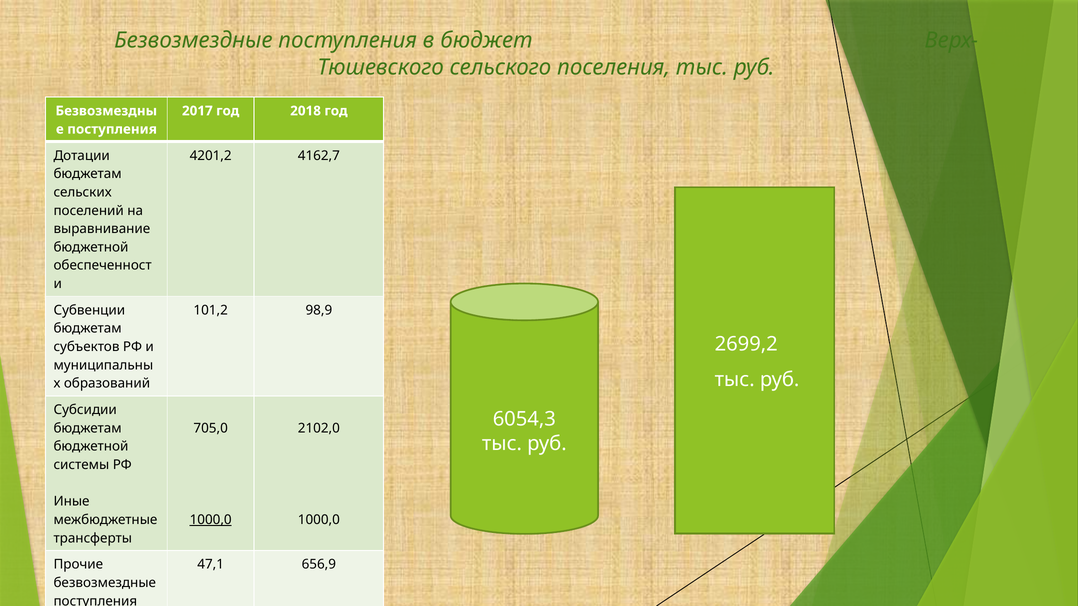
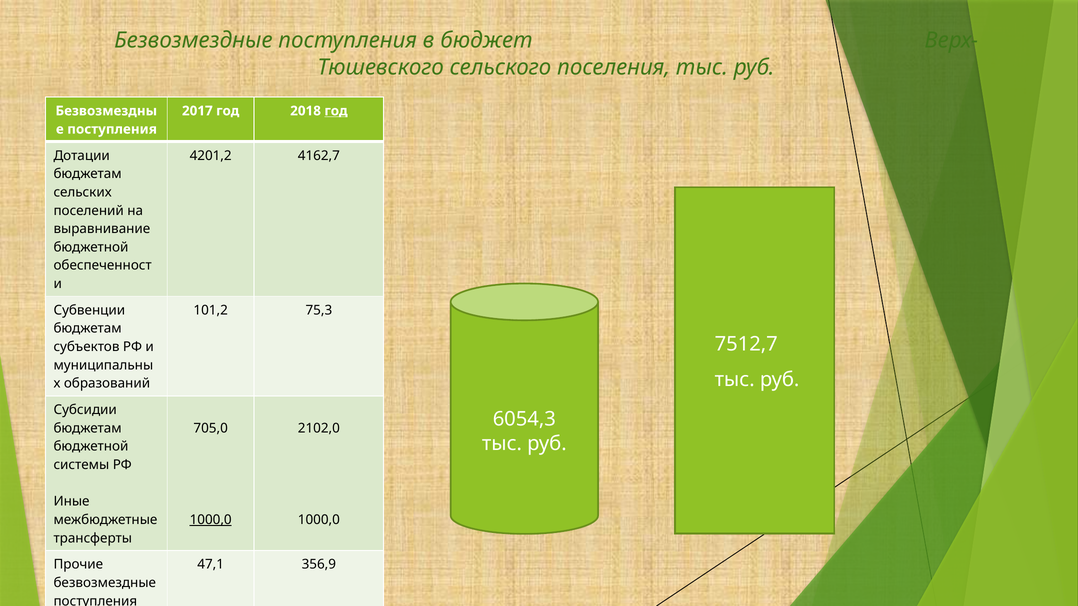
год underline: none -> present (336, 111)
98,9: 98,9 -> 75,3 (319, 310)
2699,2: 2699,2 -> 7512,7 (746, 344)
656,9: 656,9 -> 356,9 (319, 565)
